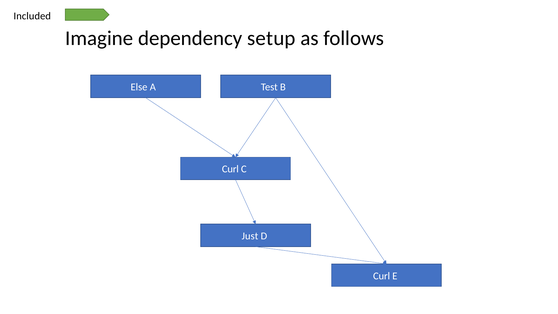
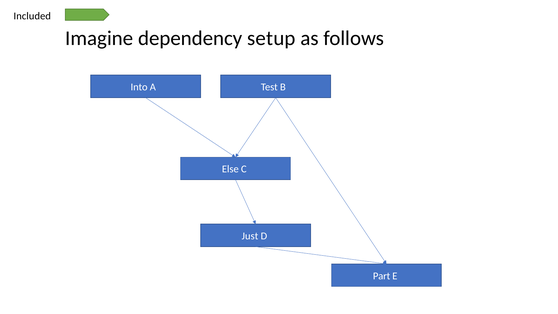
Else: Else -> Into (139, 87)
Curl: Curl -> Else (230, 169)
Curl: Curl -> Part (382, 276)
